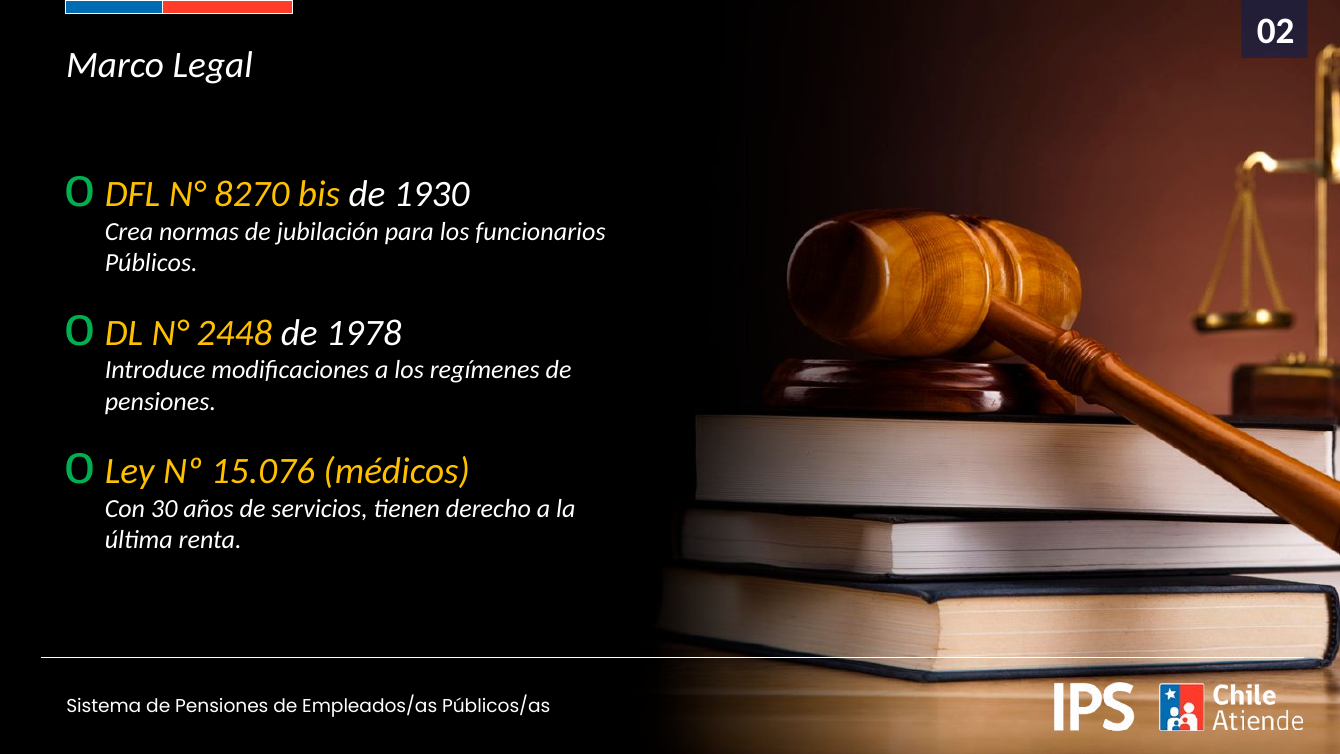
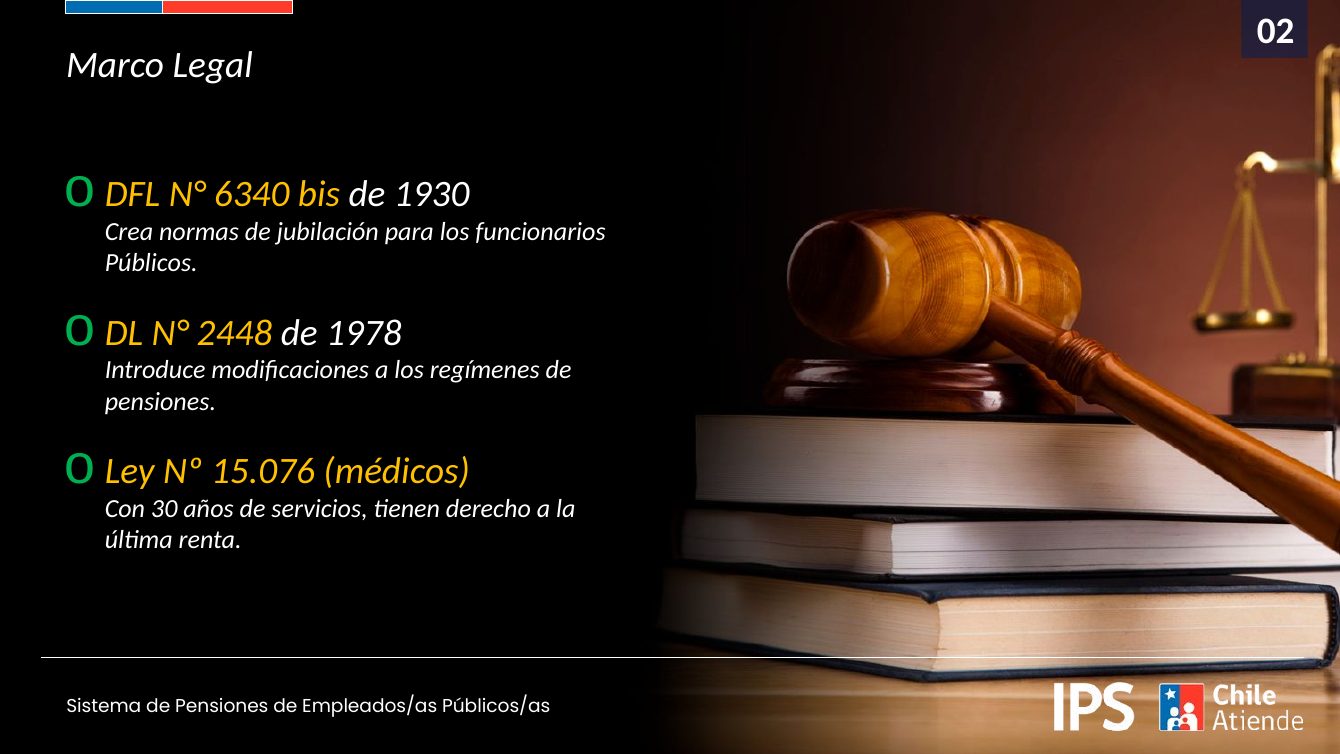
8270: 8270 -> 6340 (252, 194)
